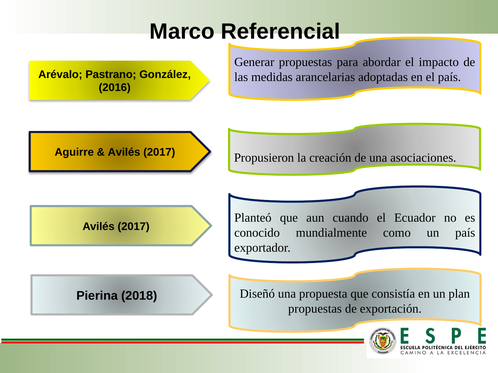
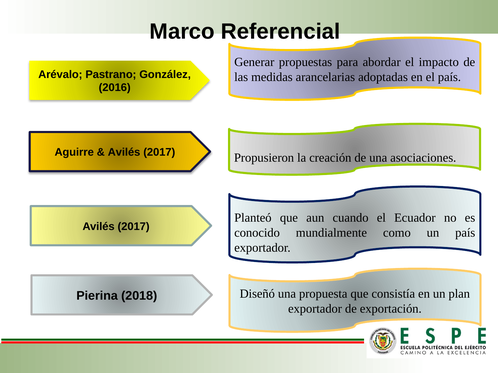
propuestas: propuestas -> exportador (315, 309)
